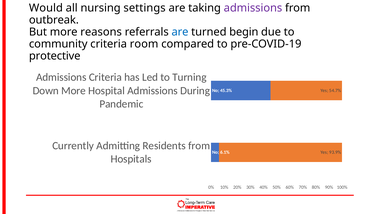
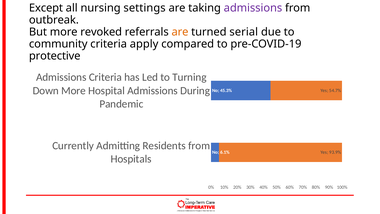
Would: Would -> Except (46, 8)
reasons: reasons -> revoked (101, 32)
are colour: blue -> orange (180, 32)
begin: begin -> serial (244, 32)
room: room -> apply (144, 44)
